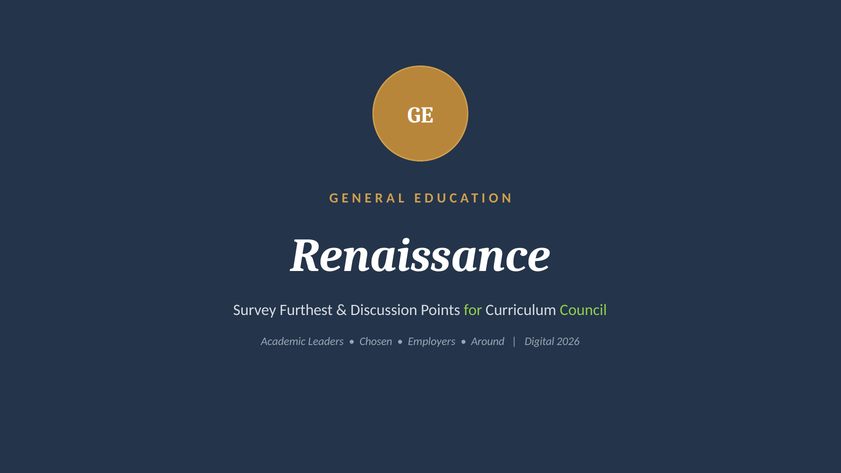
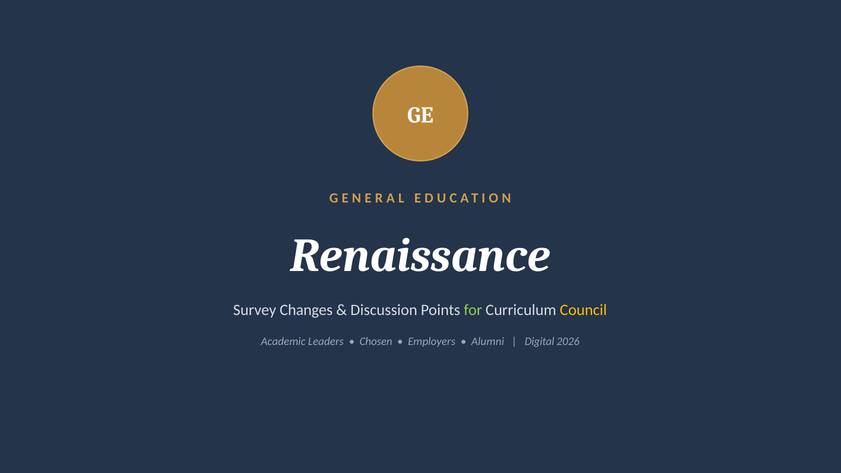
Furthest: Furthest -> Changes (306, 310)
Council colour: light green -> yellow (583, 310)
Around: Around -> Alumni (488, 341)
